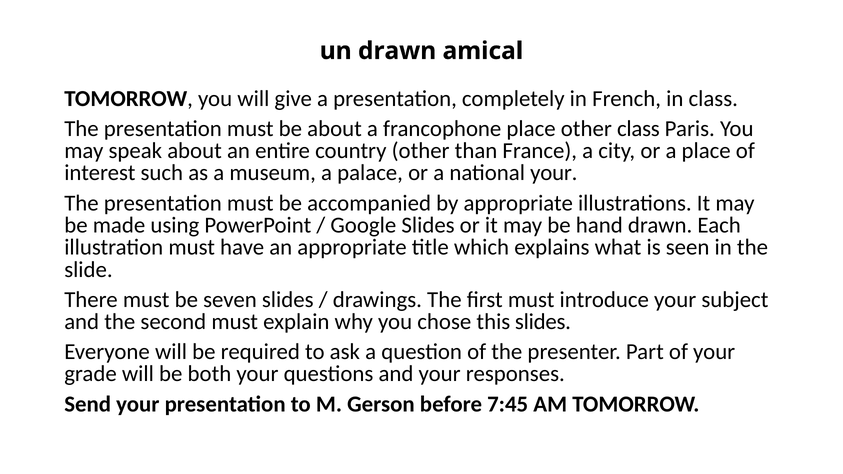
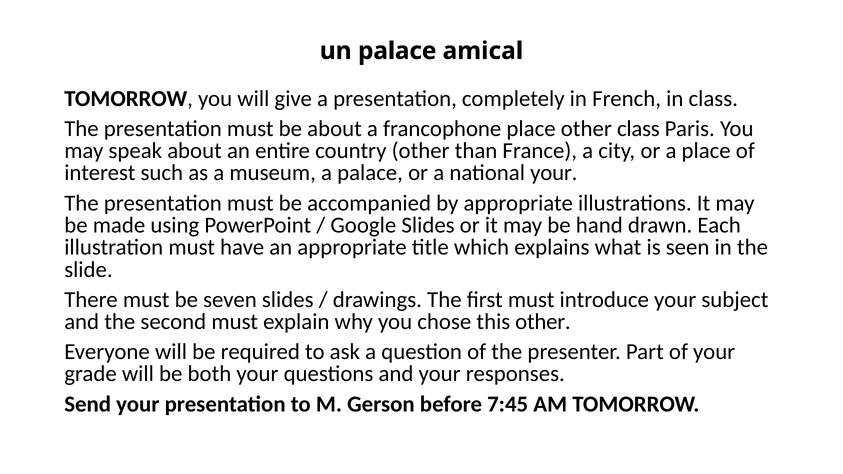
un drawn: drawn -> palace (397, 51)
this slides: slides -> other (543, 322)
